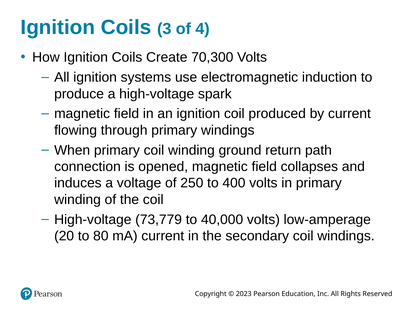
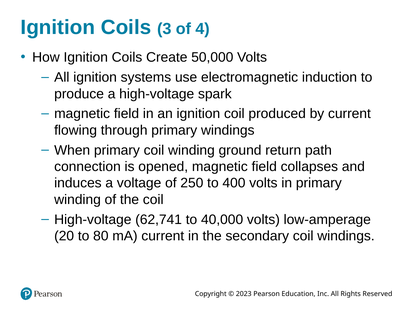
70,300: 70,300 -> 50,000 (212, 58)
73,779: 73,779 -> 62,741 (159, 220)
